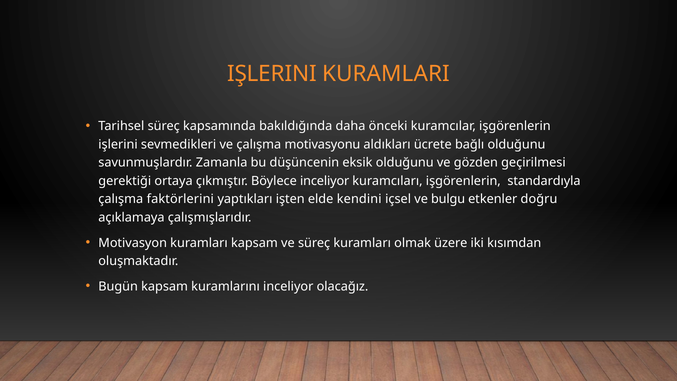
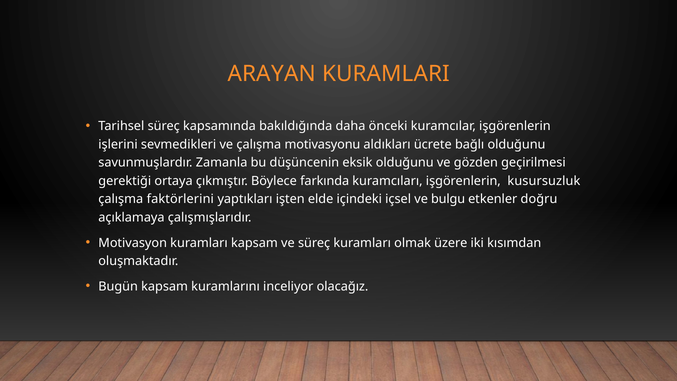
IŞLERINI: IŞLERINI -> ARAYAN (272, 74)
Böylece inceliyor: inceliyor -> farkında (325, 181)
standardıyla: standardıyla -> kusursuzluk (544, 181)
kendini: kendini -> içindeki (359, 199)
